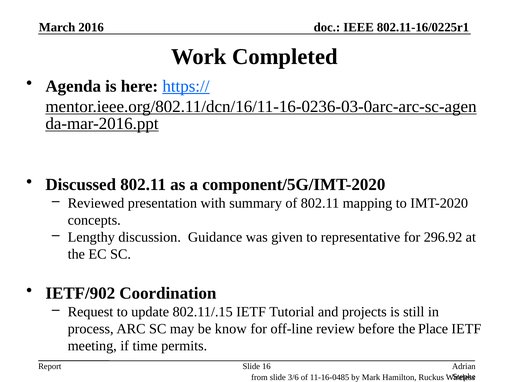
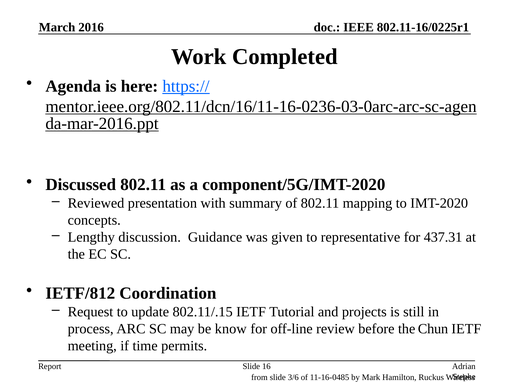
296.92: 296.92 -> 437.31 (443, 237)
IETF/902: IETF/902 -> IETF/812 (80, 293)
Place: Place -> Chun (433, 329)
